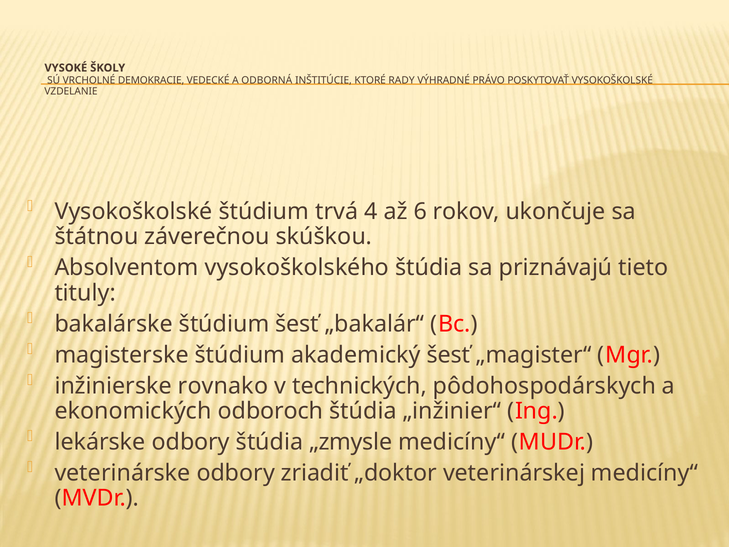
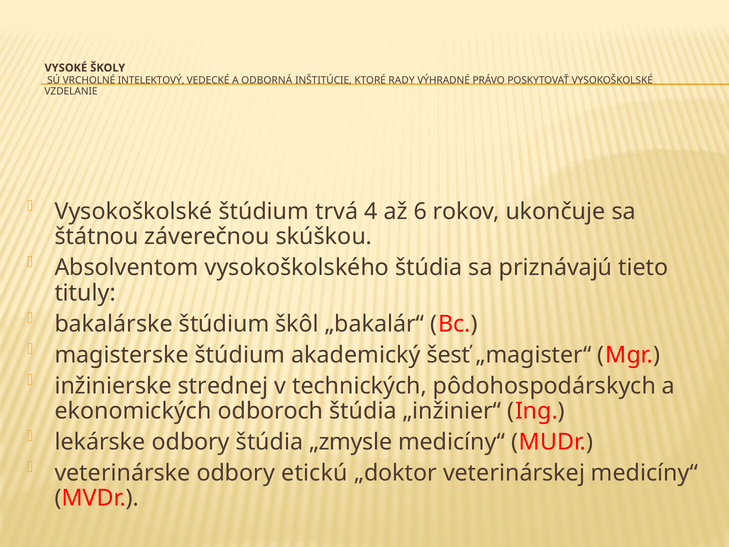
DEMOKRACIE: DEMOKRACIE -> INTELEKTOVÝ (151, 80)
štúdium šesť: šesť -> škôl (297, 324)
rovnako: rovnako -> strednej (223, 386)
zriadiť: zriadiť -> etickú (314, 473)
